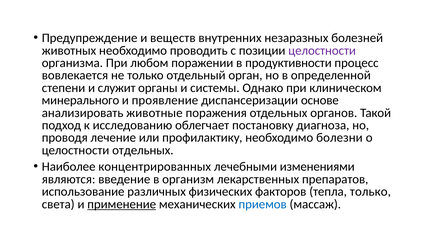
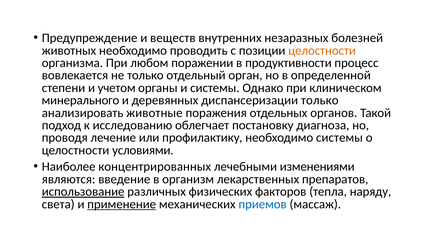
целостности colour: purple -> orange (322, 51)
служит: служит -> учетом (117, 88)
проявление: проявление -> деревянных (165, 101)
диспансеризации основе: основе -> только (320, 101)
необходимо болезни: болезни -> системы (339, 138)
целостности отдельных: отдельных -> условиями (143, 150)
использование underline: none -> present (83, 192)
тепла только: только -> наряду (371, 192)
